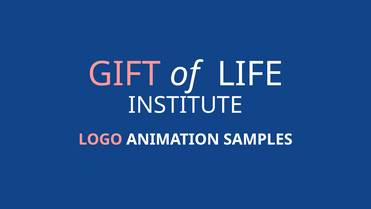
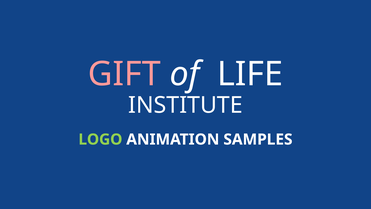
LOGO colour: pink -> light green (100, 139)
